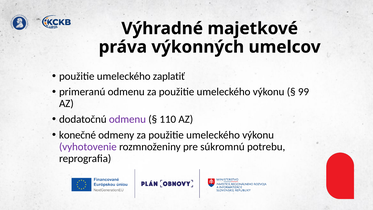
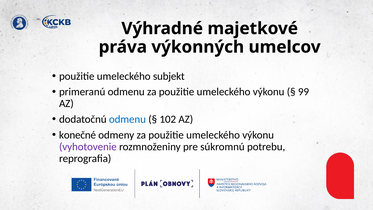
zaplatiť: zaplatiť -> subjekt (169, 76)
odmenu colour: purple -> blue (127, 119)
110: 110 -> 102 (168, 119)
